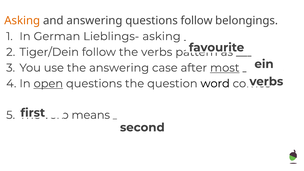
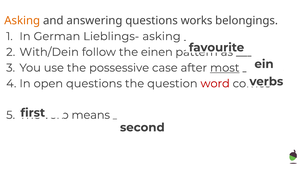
questions follow: follow -> works (197, 21)
Tiger/Dein: Tiger/Dein -> With/Dein (49, 52)
the verbs: verbs -> einen (157, 52)
the answering: answering -> possessive (119, 68)
open underline: present -> none (48, 84)
word colour: black -> red (215, 84)
